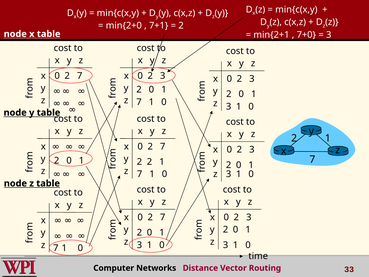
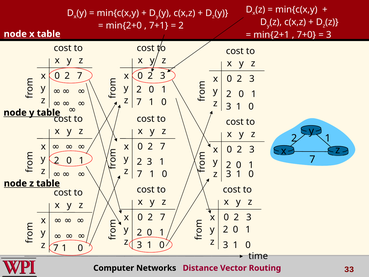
2: 2 -> 3 (149, 162)
